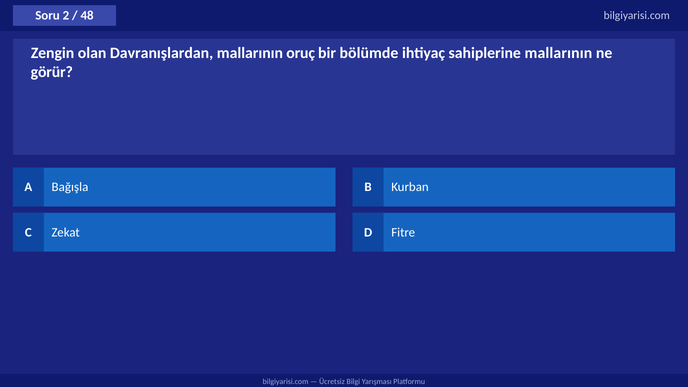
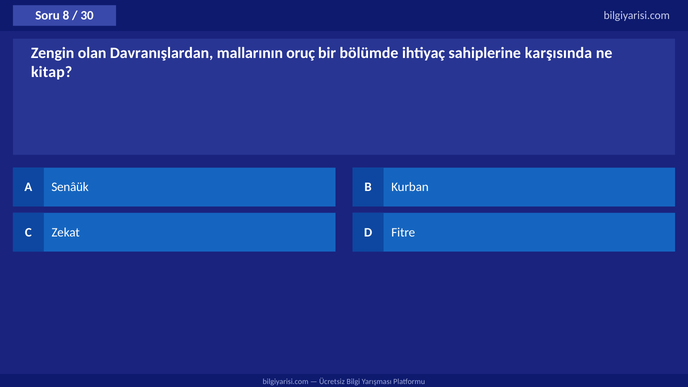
2: 2 -> 8 (66, 16)
48: 48 -> 30 (87, 16)
sahiplerine mallarının: mallarının -> karşısında (558, 53)
görür: görür -> kitap (52, 72)
Bağışla: Bağışla -> Senâük (70, 187)
